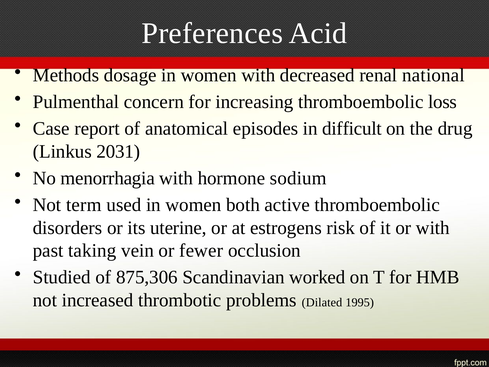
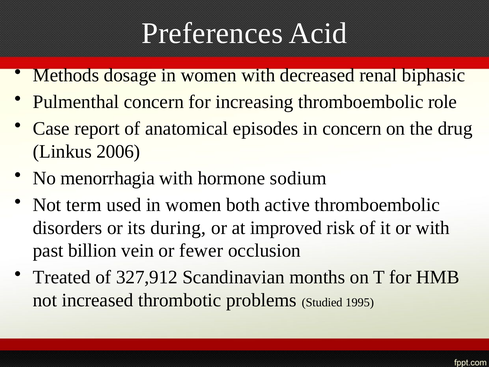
national: national -> biphasic (434, 75)
loss: loss -> role (443, 102)
in difficult: difficult -> concern (352, 129)
2031: 2031 -> 2006 (118, 151)
uterine: uterine -> during (178, 228)
estrogens: estrogens -> improved (286, 228)
taking: taking -> billion (92, 250)
Studied: Studied -> Treated (62, 277)
875,306: 875,306 -> 327,912 (147, 277)
worked: worked -> months (317, 277)
Dilated: Dilated -> Studied (322, 302)
